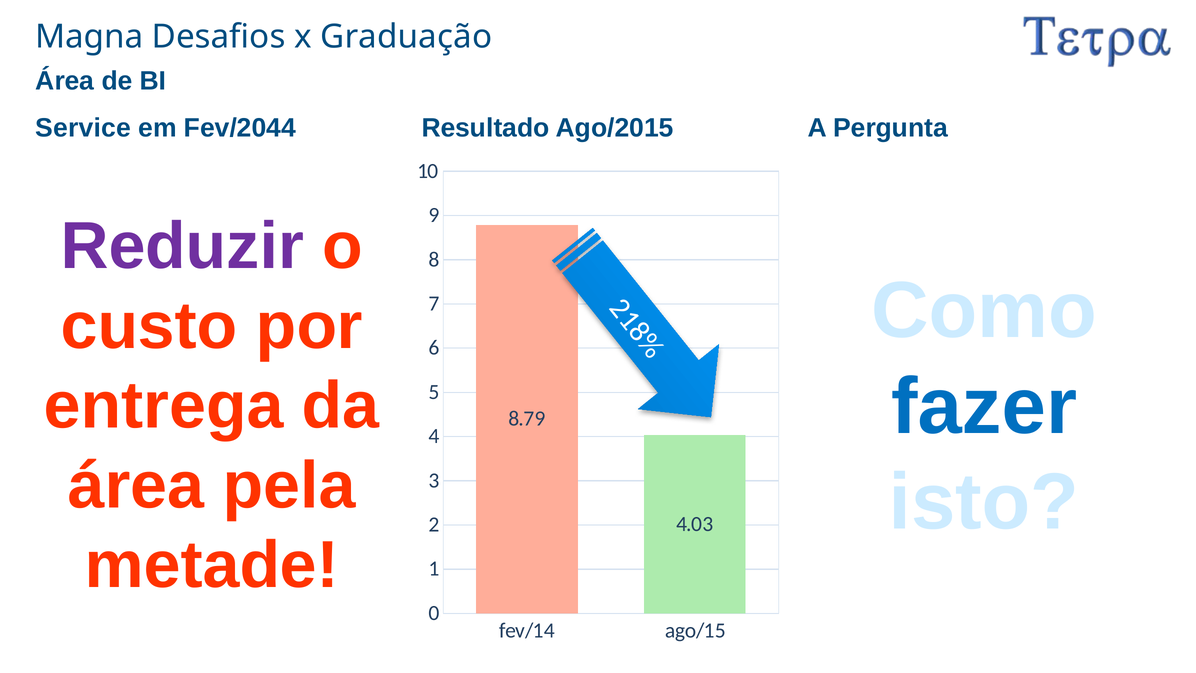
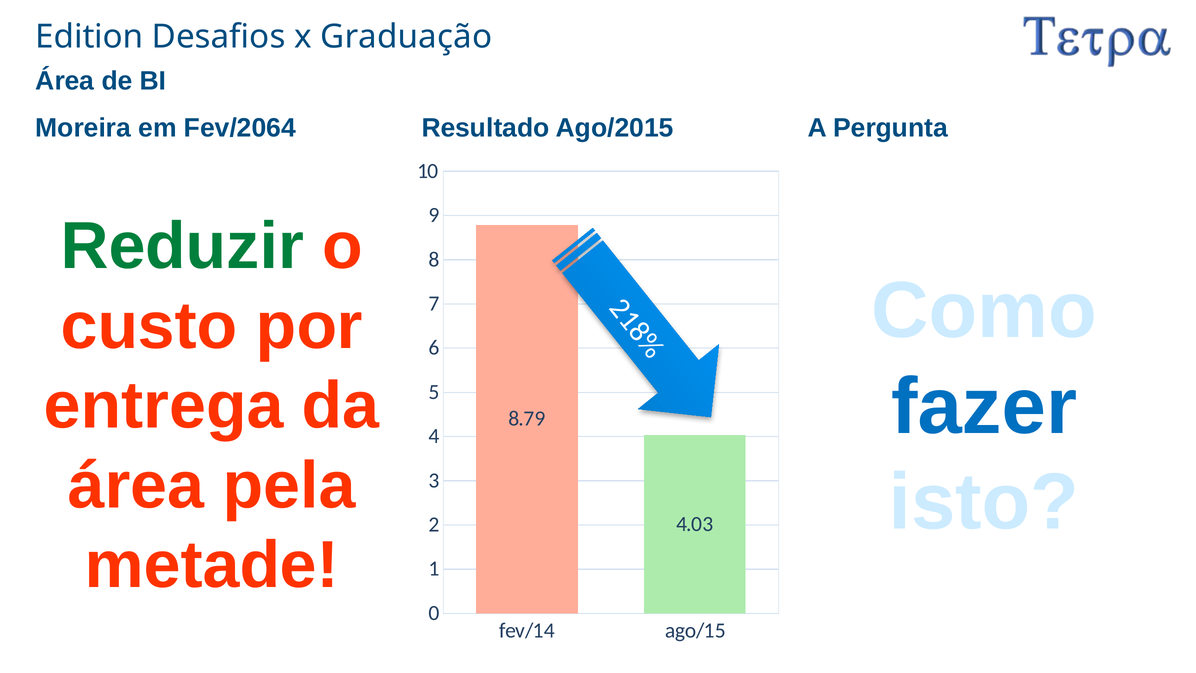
Magna: Magna -> Edition (89, 37)
Service: Service -> Moreira (83, 128)
Fev/2044: Fev/2044 -> Fev/2064 (240, 128)
Reduzir colour: purple -> green (182, 246)
